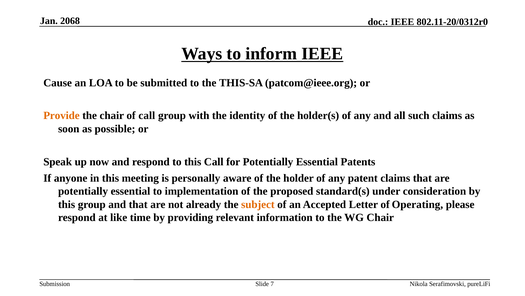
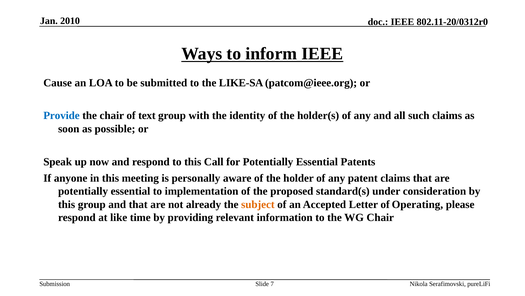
2068: 2068 -> 2010 (70, 21)
THIS-SA: THIS-SA -> LIKE-SA (241, 83)
Provide colour: orange -> blue (61, 115)
of call: call -> text (147, 115)
